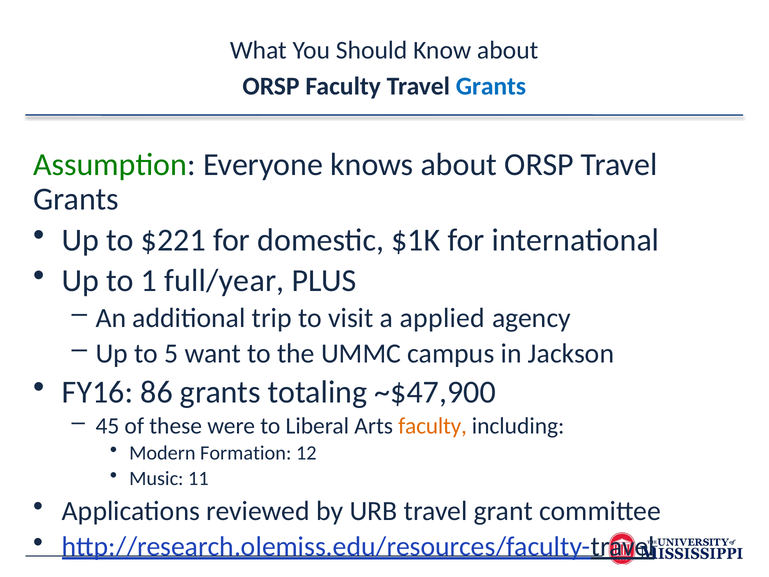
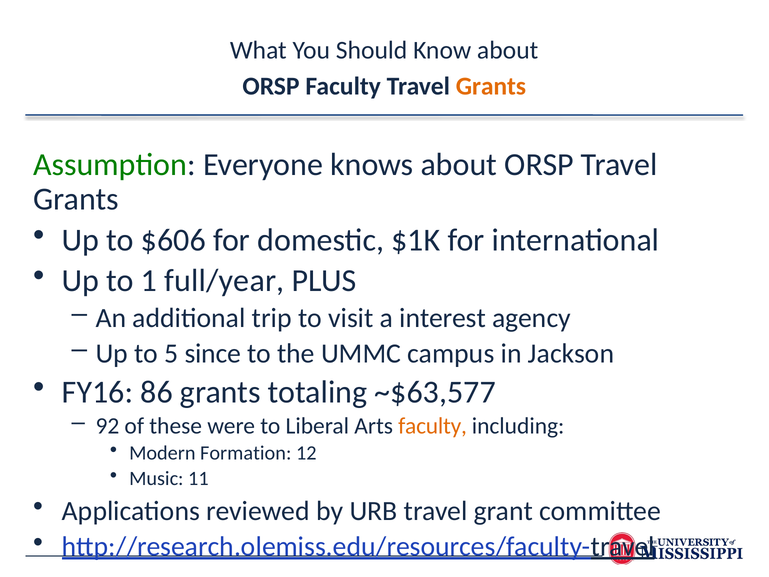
Grants colour: blue -> orange (491, 86)
$221: $221 -> $606 (173, 240)
applied: applied -> interest (443, 318)
want: want -> since (213, 353)
~$47,900: ~$47,900 -> ~$63,577 (435, 392)
45: 45 -> 92 (107, 426)
